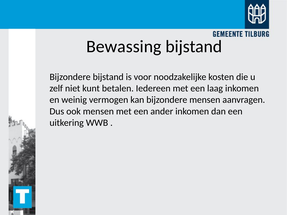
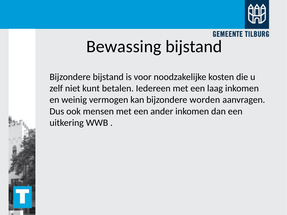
bijzondere mensen: mensen -> worden (205, 100)
